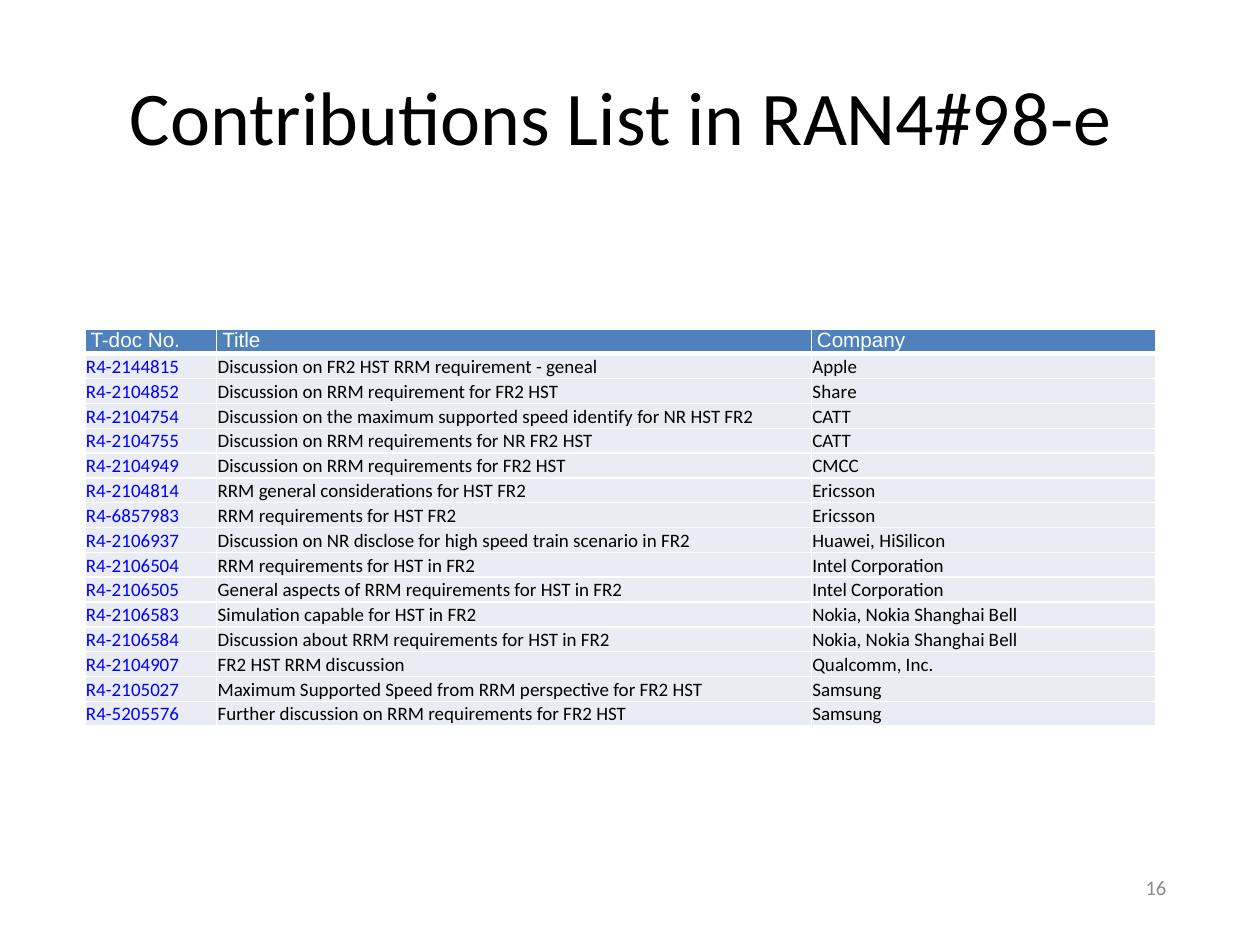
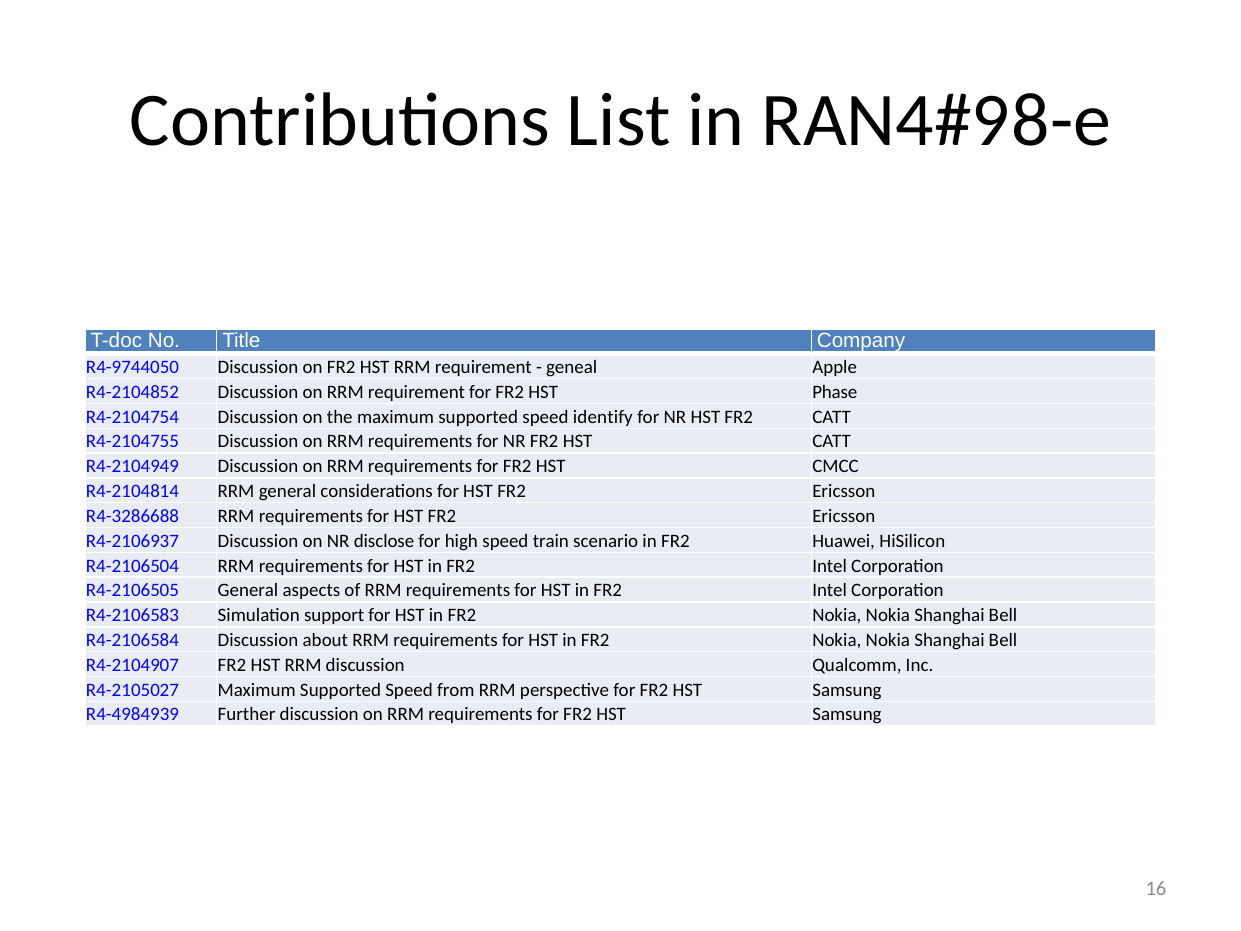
R4-2144815: R4-2144815 -> R4-9744050 (132, 367)
Share: Share -> Phase (835, 392)
R4-6857983: R4-6857983 -> R4-3286688 (132, 516)
capable: capable -> support (334, 615)
R4-5205576: R4-5205576 -> R4-4984939 (132, 715)
